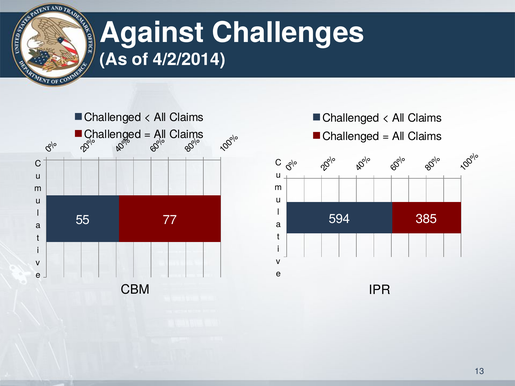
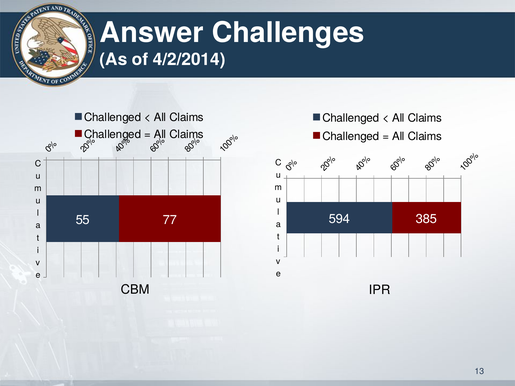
Against: Against -> Answer (152, 33)
